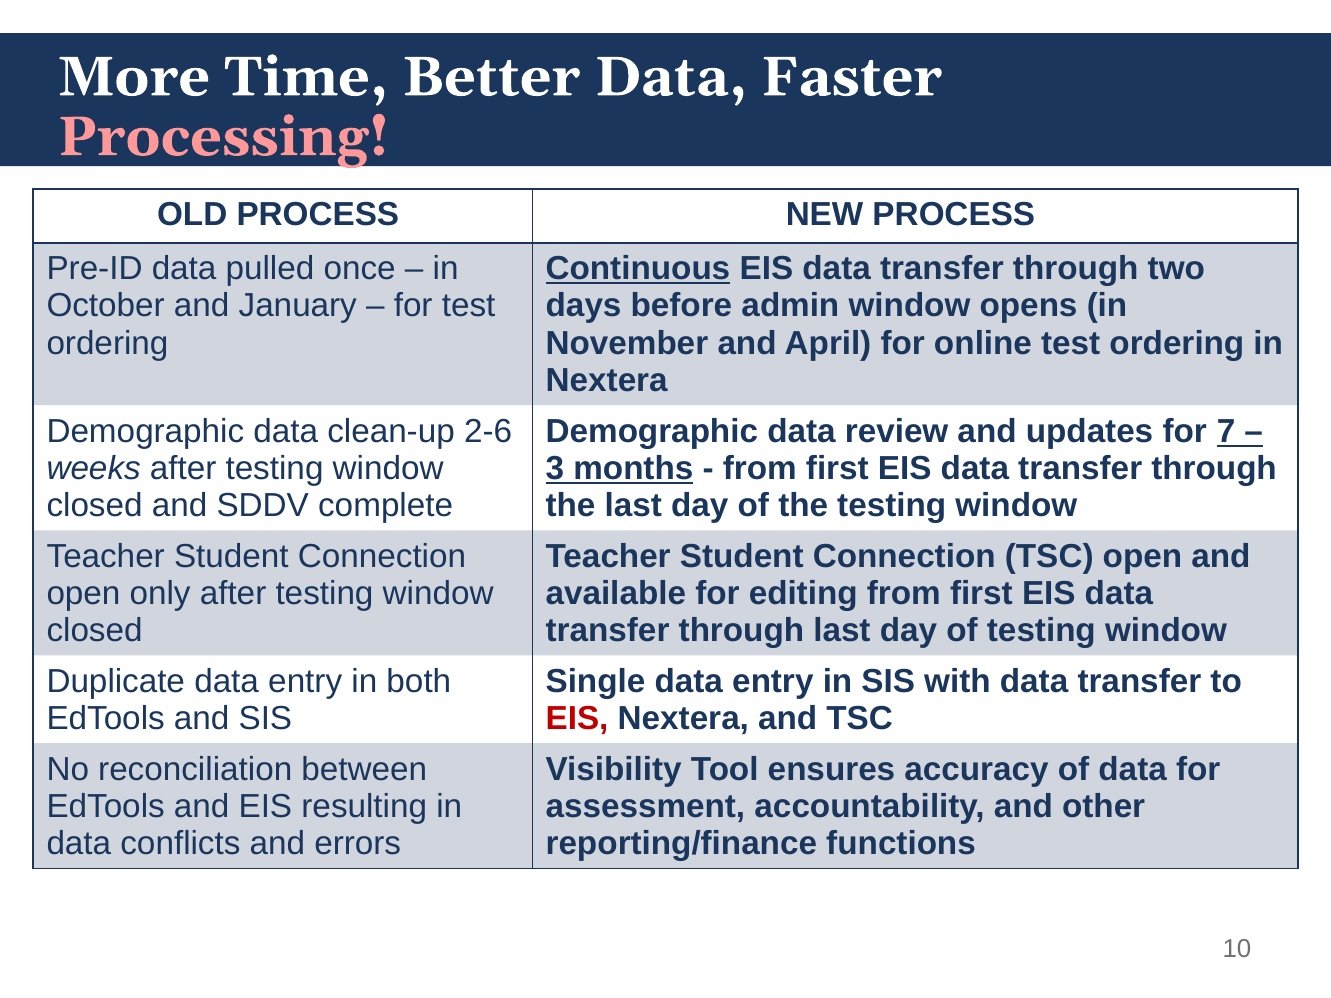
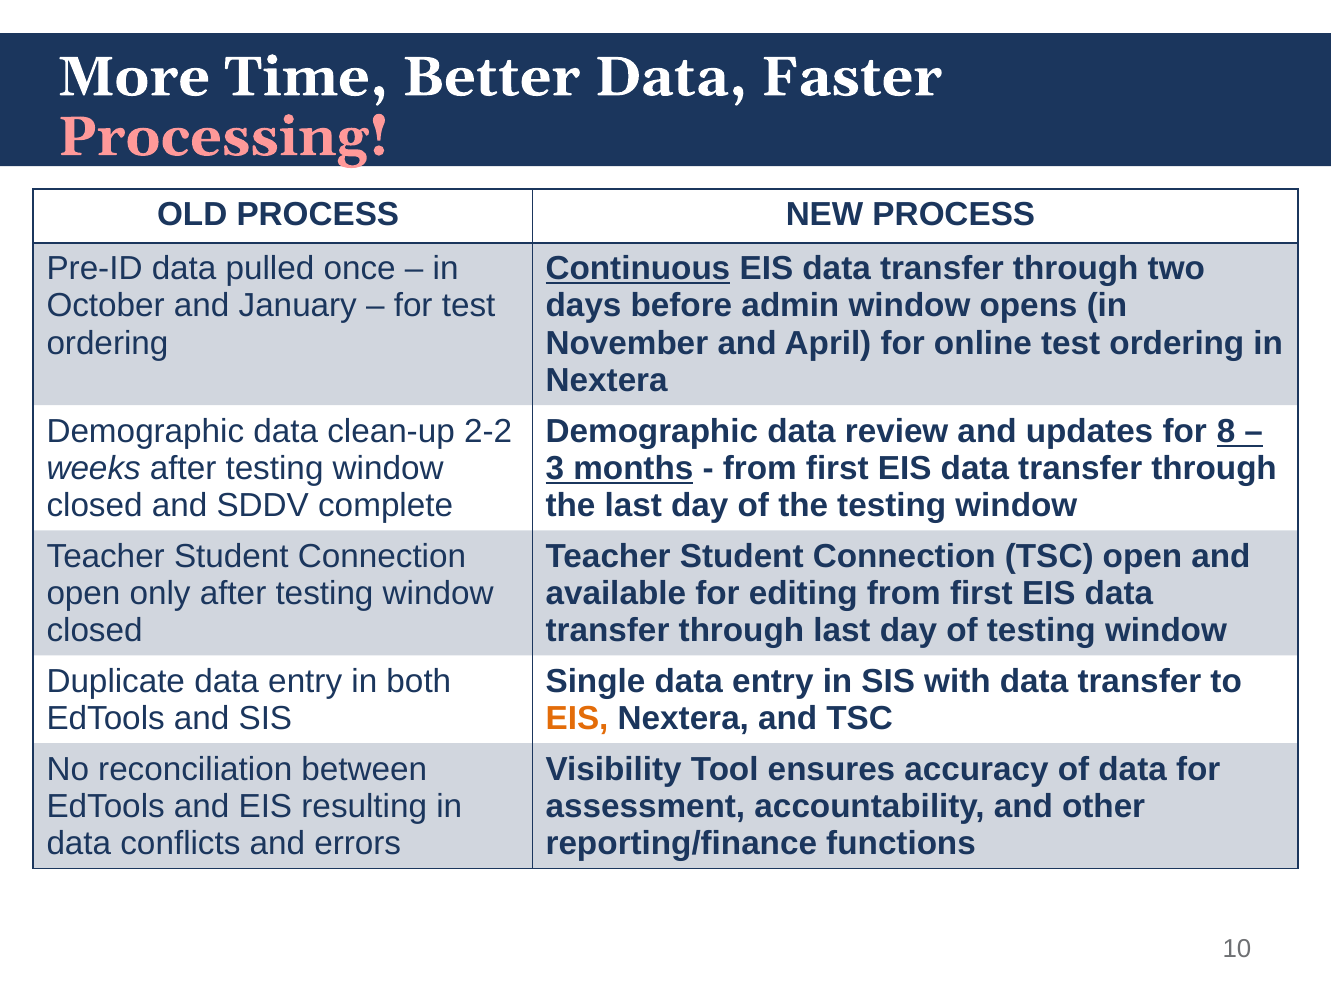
2-6: 2-6 -> 2-2 (488, 431)
7: 7 -> 8 (1226, 431)
EIS colour: red -> orange (577, 719)
